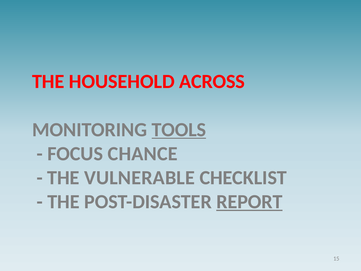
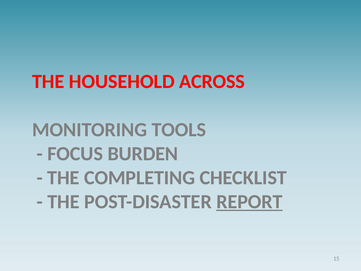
TOOLS underline: present -> none (179, 130)
CHANCE: CHANCE -> BURDEN (143, 154)
VULNERABLE: VULNERABLE -> COMPLETING (140, 178)
